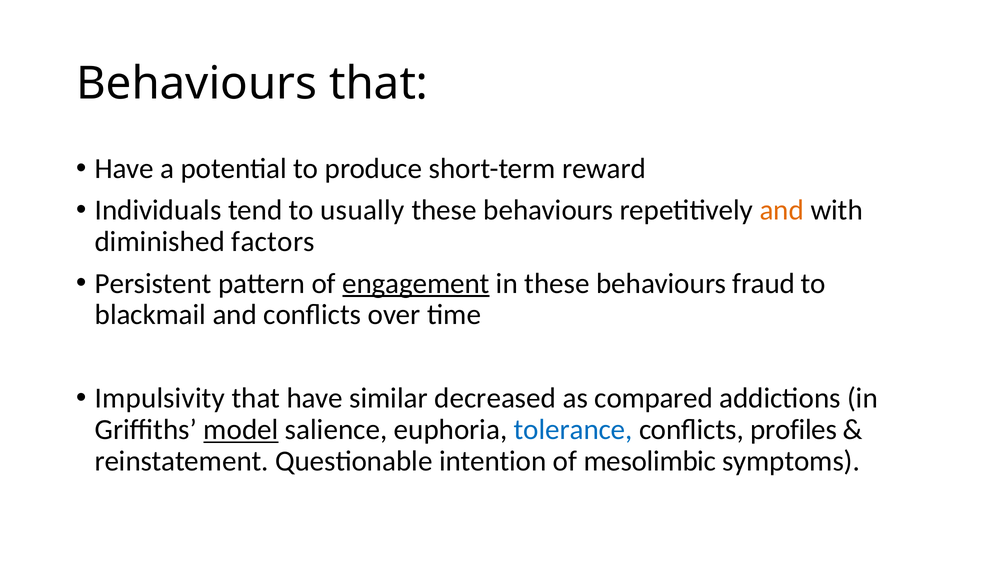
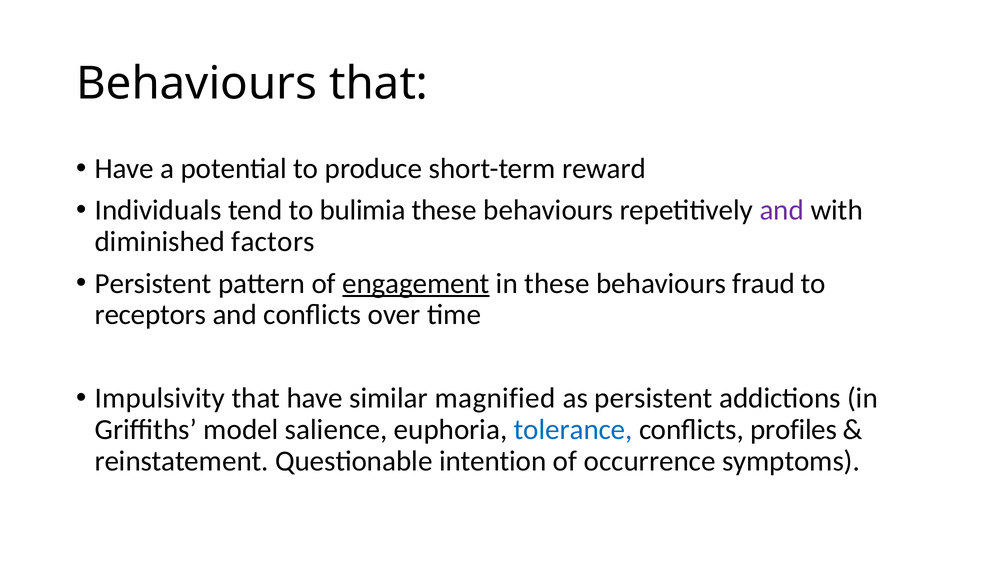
usually: usually -> bulimia (363, 210)
and colour: orange -> purple (782, 210)
blackmail: blackmail -> receptors (150, 315)
decreased: decreased -> magnified (495, 399)
as compared: compared -> persistent (654, 399)
model underline: present -> none (241, 430)
mesolimbic: mesolimbic -> occurrence (650, 461)
